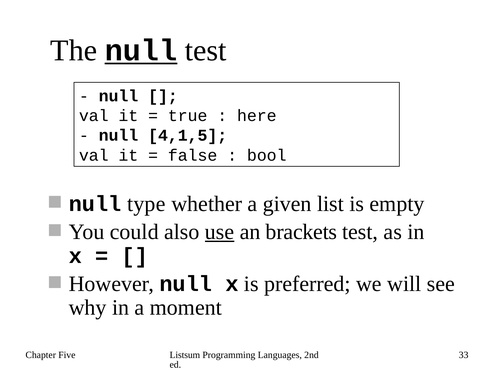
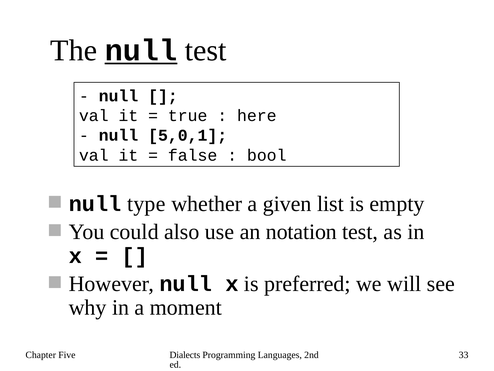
4,1,5: 4,1,5 -> 5,0,1 (188, 135)
use underline: present -> none (220, 232)
brackets: brackets -> notation (301, 232)
Listsum: Listsum -> Dialects (185, 355)
